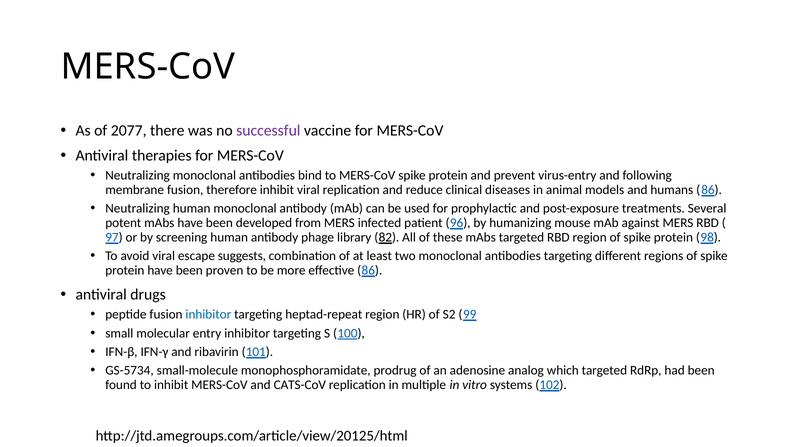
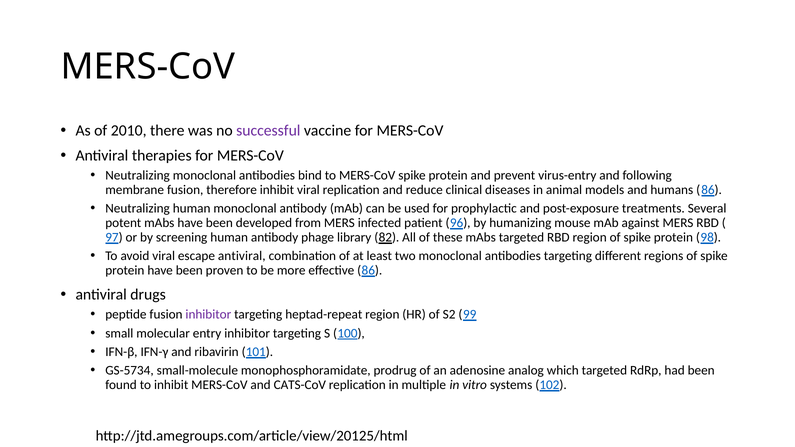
2077: 2077 -> 2010 (129, 130)
escape suggests: suggests -> antiviral (242, 256)
inhibitor colour: blue -> purple (208, 315)
